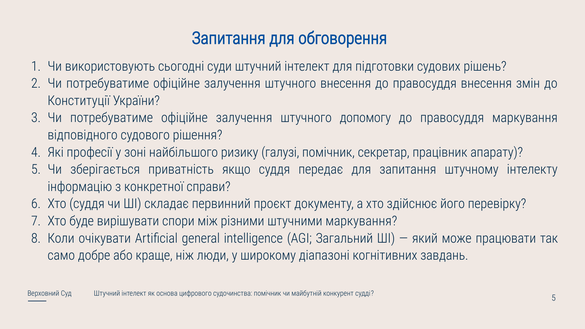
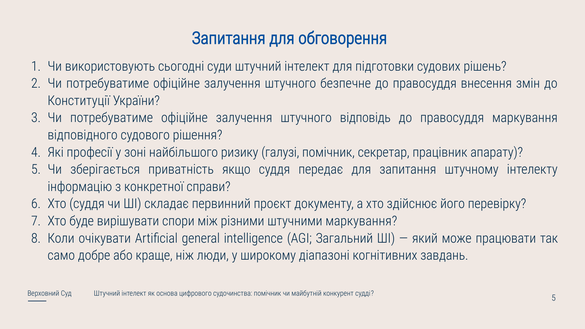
штучного внесення: внесення -> безпечне (346, 83)
допомогу: допомогу -> відповідь (365, 118)
